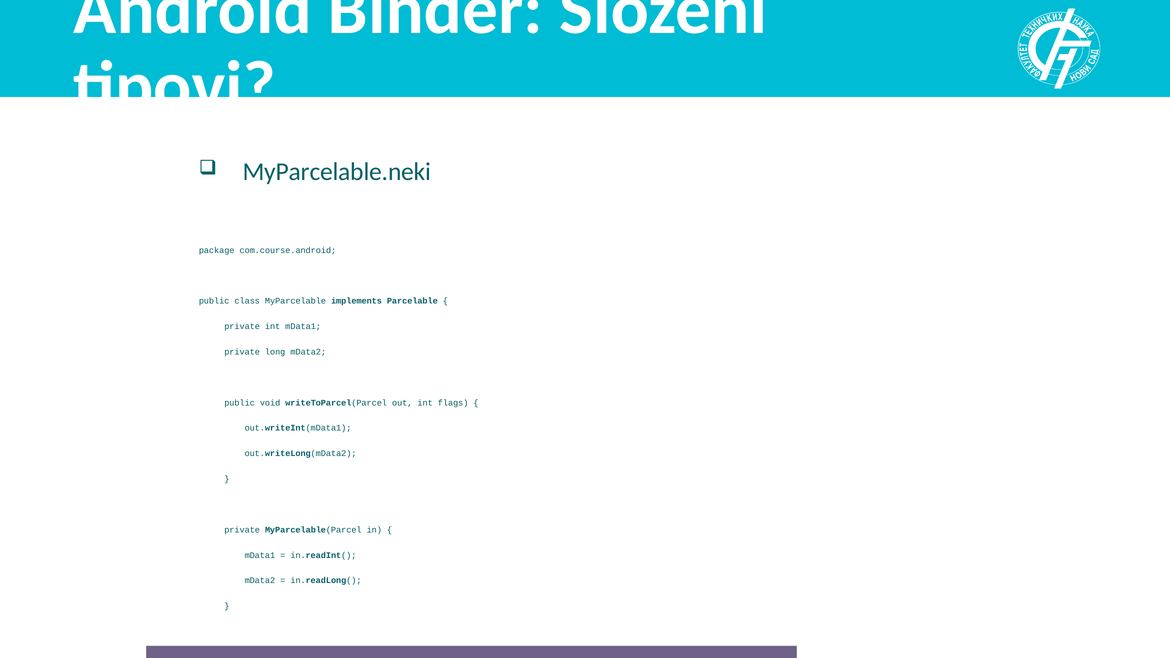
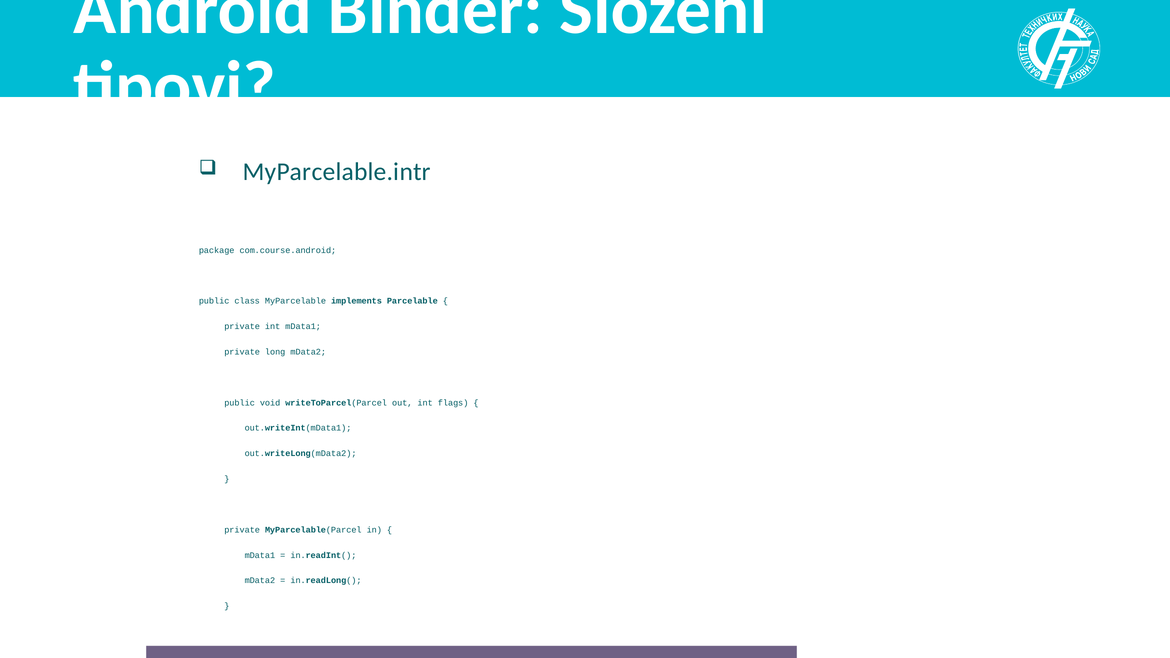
MyParcelable.neki: MyParcelable.neki -> MyParcelable.intr (337, 172)
